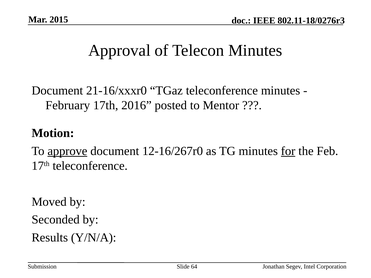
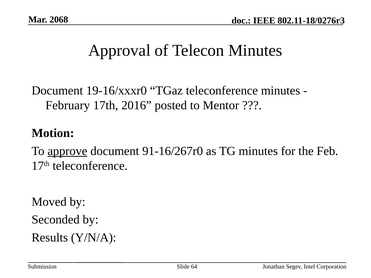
2015: 2015 -> 2068 (59, 20)
21-16/xxxr0: 21-16/xxxr0 -> 19-16/xxxr0 (116, 91)
12-16/267r0: 12-16/267r0 -> 91-16/267r0 (173, 151)
for underline: present -> none (288, 151)
